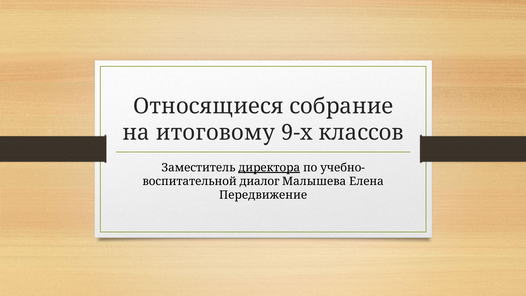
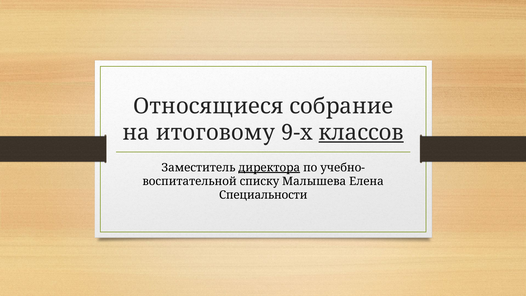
классов underline: none -> present (361, 133)
диалог: диалог -> списку (259, 181)
Передвижение: Передвижение -> Специальности (263, 195)
